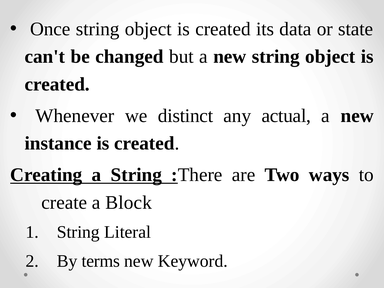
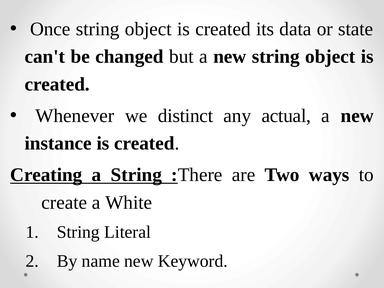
Block: Block -> White (129, 202)
terms: terms -> name (101, 261)
